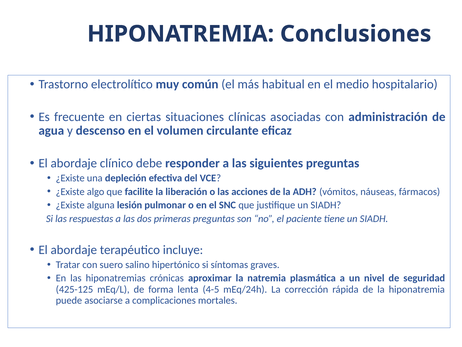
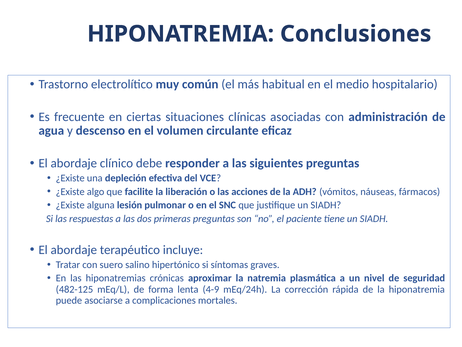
425-125: 425-125 -> 482-125 (74, 289)
4-5: 4-5 -> 4-9 (211, 289)
